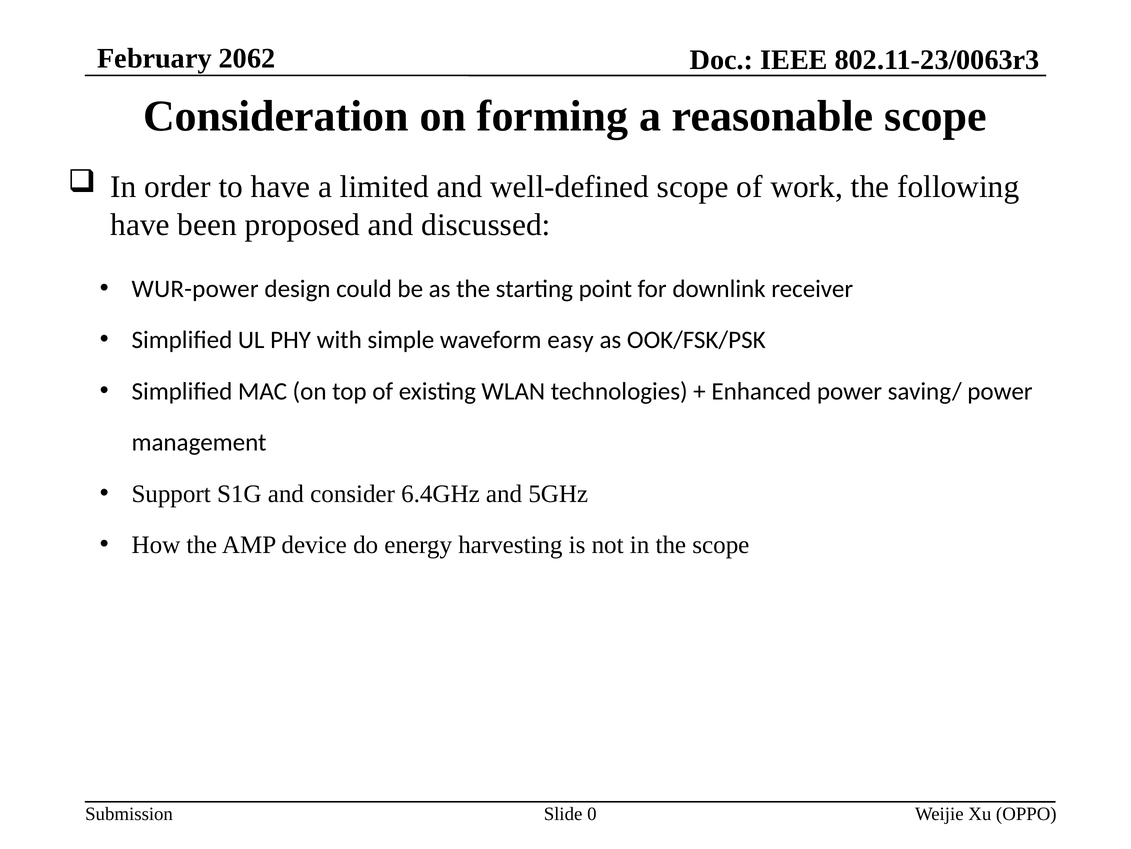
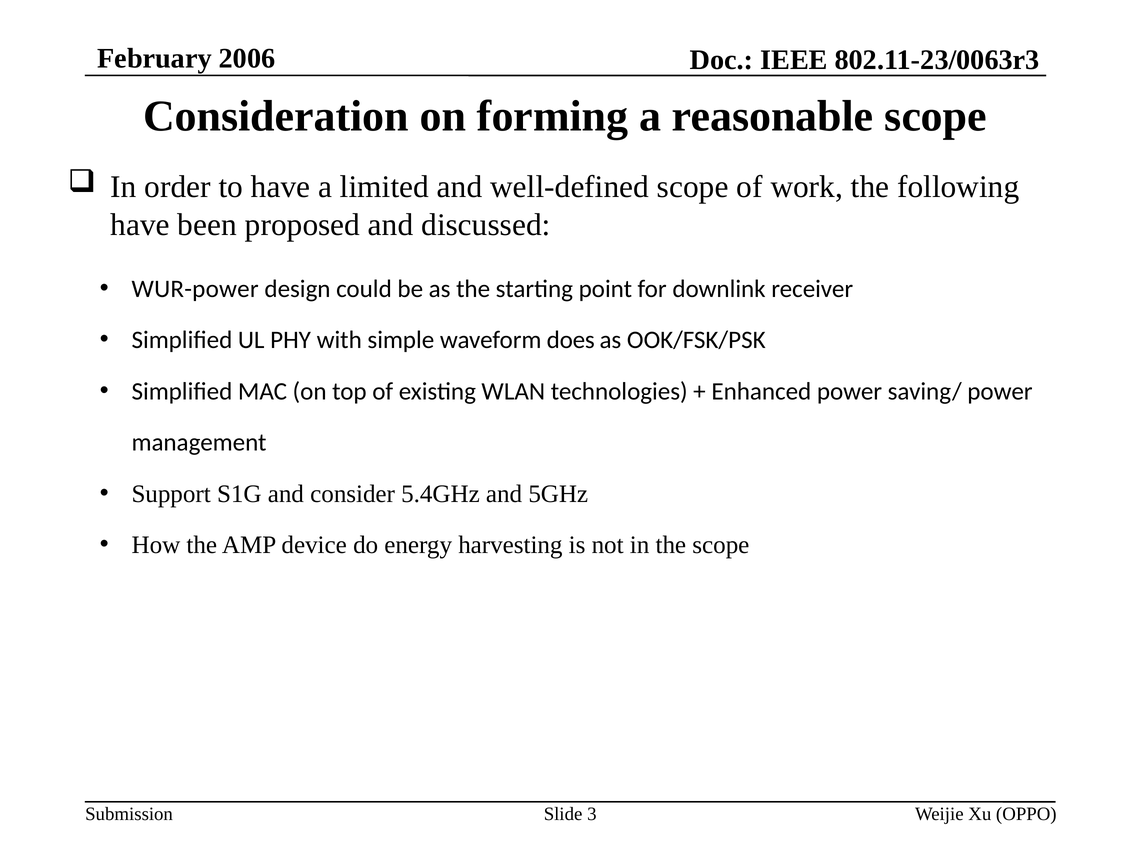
2062: 2062 -> 2006 (247, 59)
easy: easy -> does (571, 340)
6.4GHz: 6.4GHz -> 5.4GHz (440, 493)
0: 0 -> 3 (592, 814)
